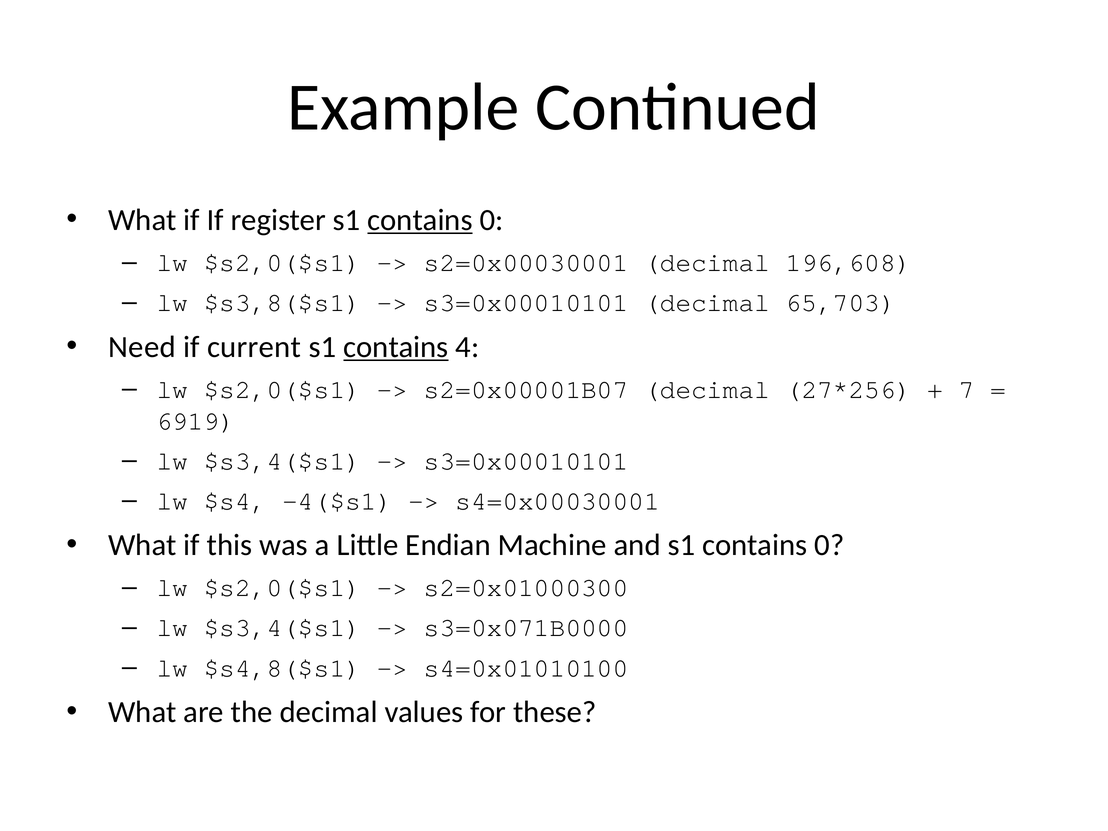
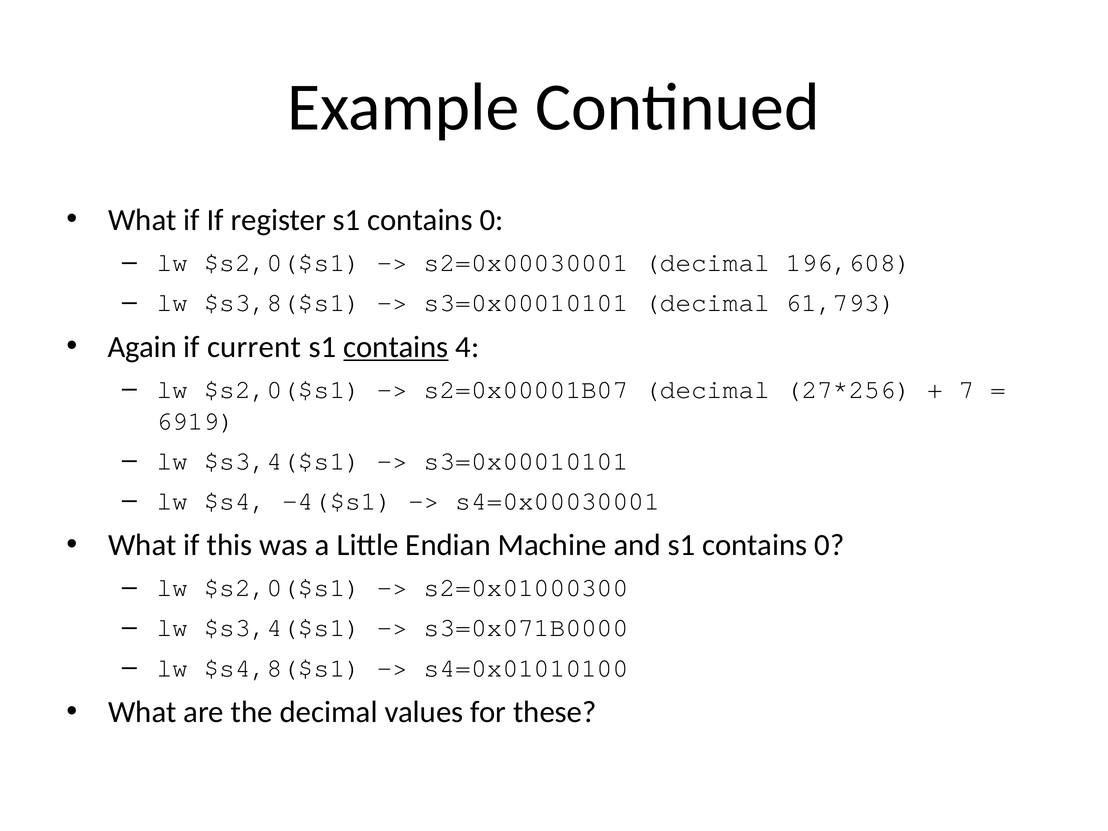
contains underline: present -> none (420, 220)
65,703: 65,703 -> 61,793 (841, 303)
Need: Need -> Again (142, 347)
